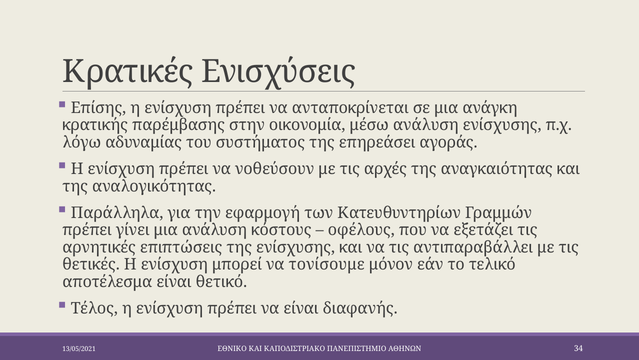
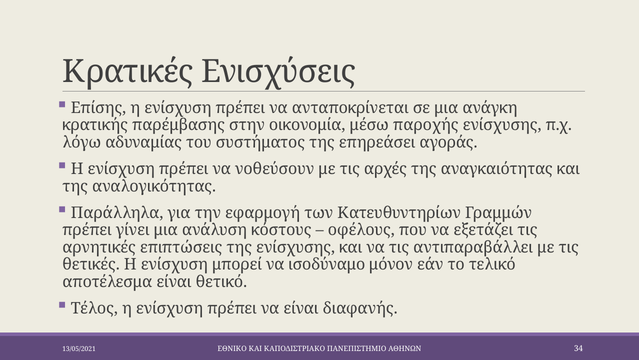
μέσω ανάλυση: ανάλυση -> παροχής (426, 125)
τονίσουμε: τονίσουμε -> ισοδύναμο (327, 264)
